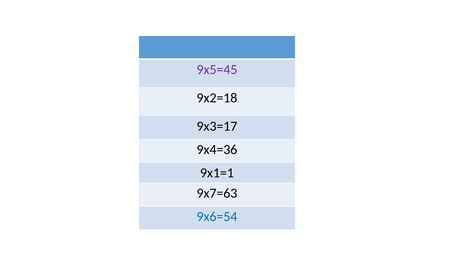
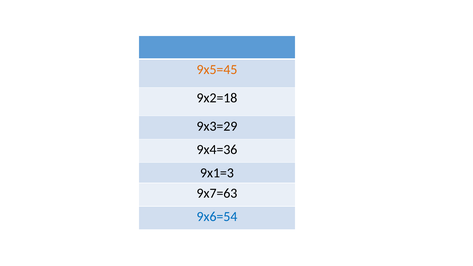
9x5=45 colour: purple -> orange (217, 69)
9x3=17: 9x3=17 -> 9x3=29 (217, 126)
9x1=1: 9x1=1 -> 9x1=3 (217, 173)
